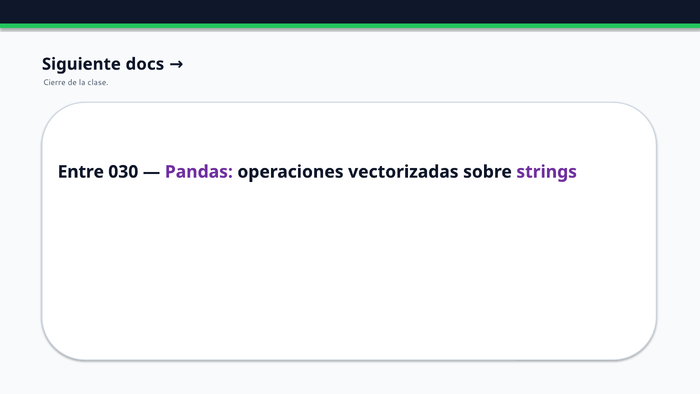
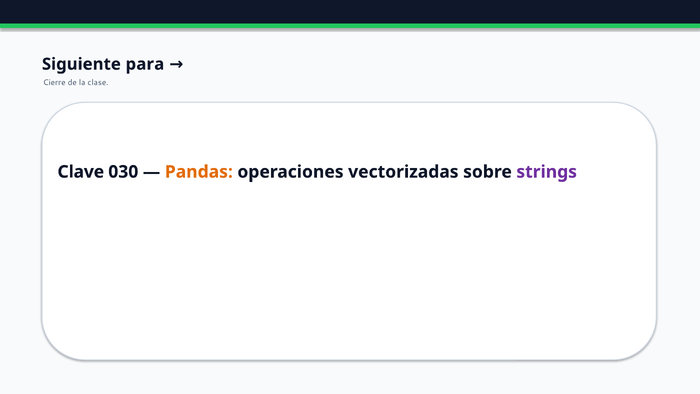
docs: docs -> para (145, 64)
Entre: Entre -> Clave (81, 172)
Pandas colour: purple -> orange (199, 172)
